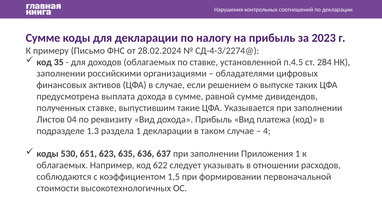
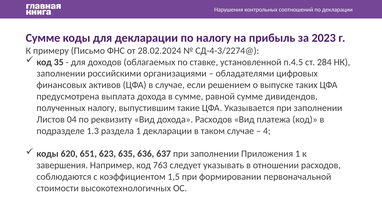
полученных ставке: ставке -> налогу (102, 108)
дохода Прибыль: Прибыль -> Расходов (214, 119)
530: 530 -> 620 (69, 154)
облагаемых: облагаемых -> завершения (62, 165)
622: 622 -> 763 (160, 165)
